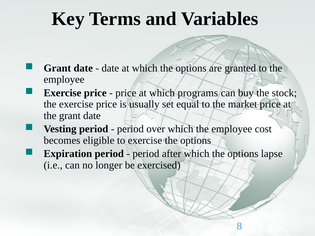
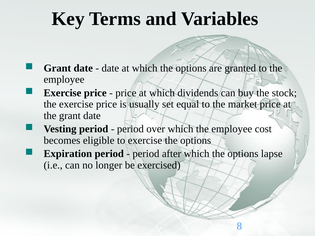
programs: programs -> dividends (198, 93)
